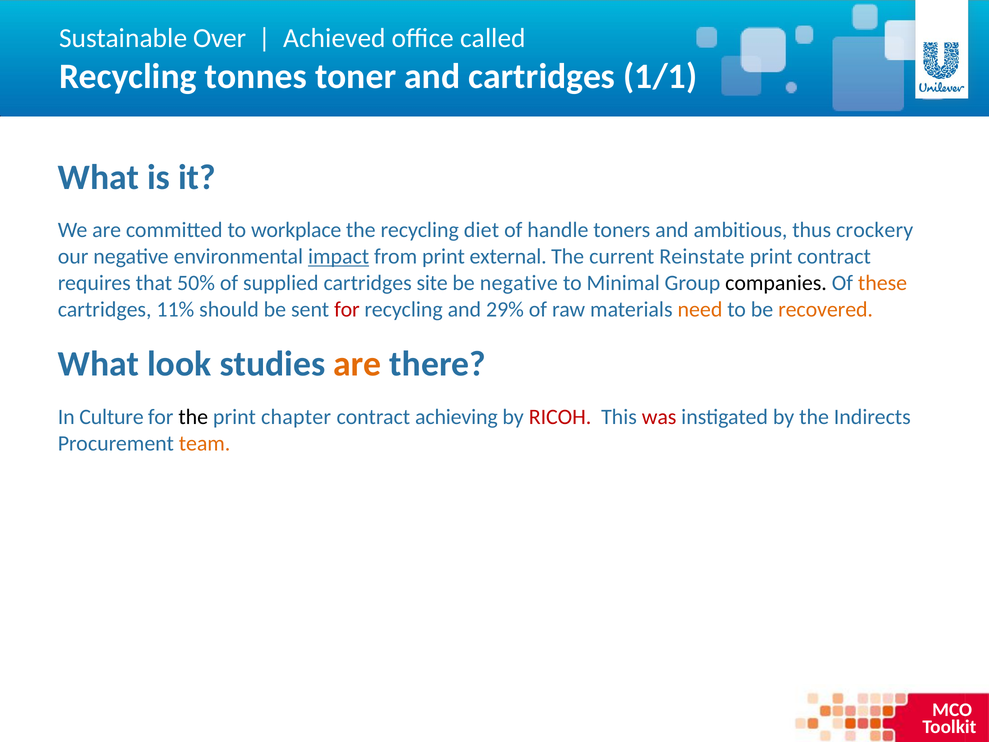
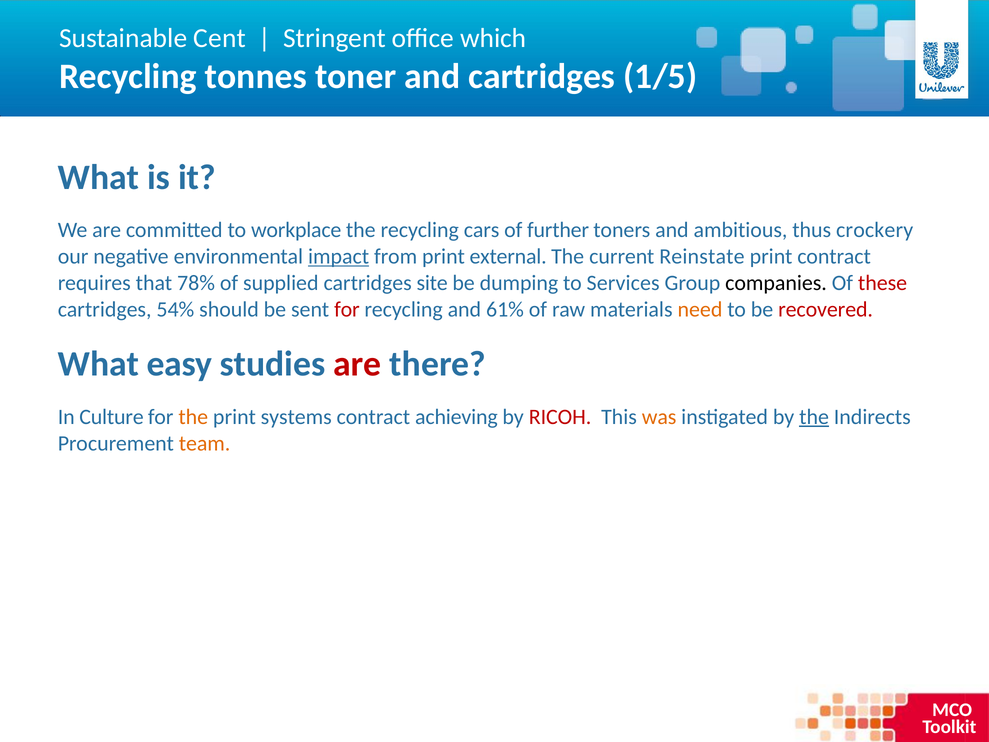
Over: Over -> Cent (220, 38)
Achieved: Achieved -> Stringent (335, 38)
called: called -> which (493, 38)
1/1: 1/1 -> 1/5 (660, 77)
diet: diet -> cars (482, 230)
handle: handle -> further (558, 230)
50%: 50% -> 78% (196, 283)
be negative: negative -> dumping (519, 283)
Minimal: Minimal -> Services (623, 283)
these colour: orange -> red (883, 283)
11%: 11% -> 54% (175, 309)
29%: 29% -> 61% (505, 309)
recovered colour: orange -> red (826, 309)
look: look -> easy (180, 364)
are colour: orange -> red (357, 364)
the colour: black -> orange (193, 417)
chapter: chapter -> systems (296, 417)
was colour: red -> orange (659, 417)
the underline: none -> present (814, 417)
